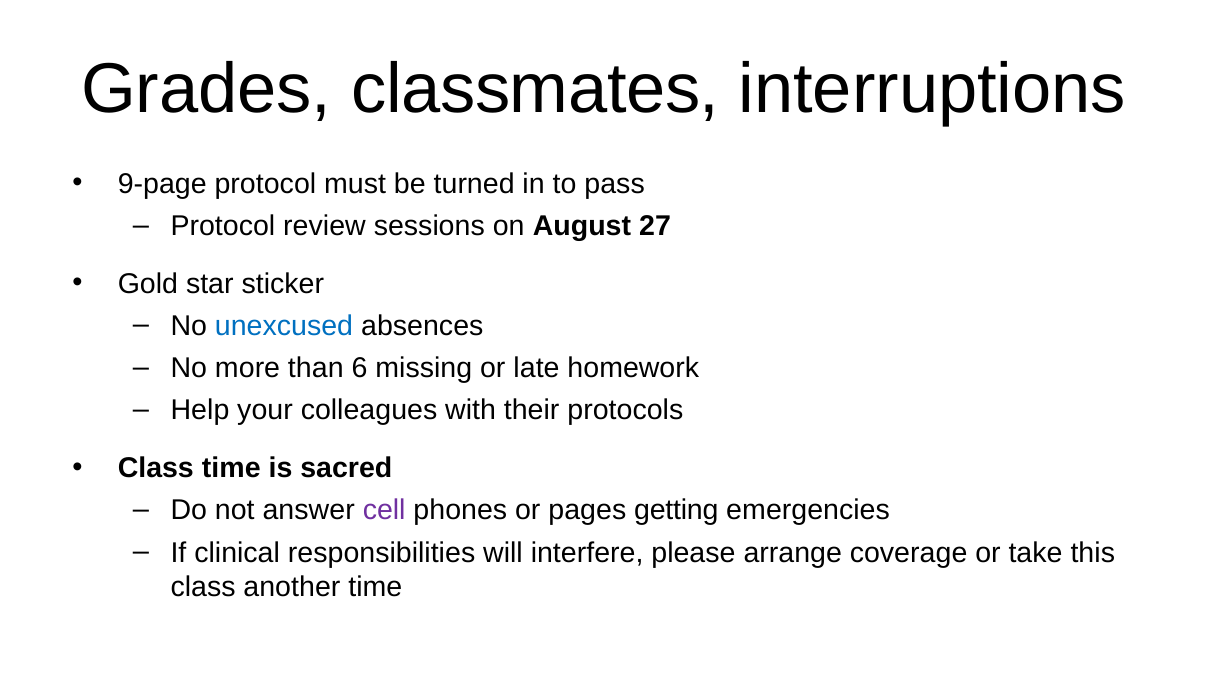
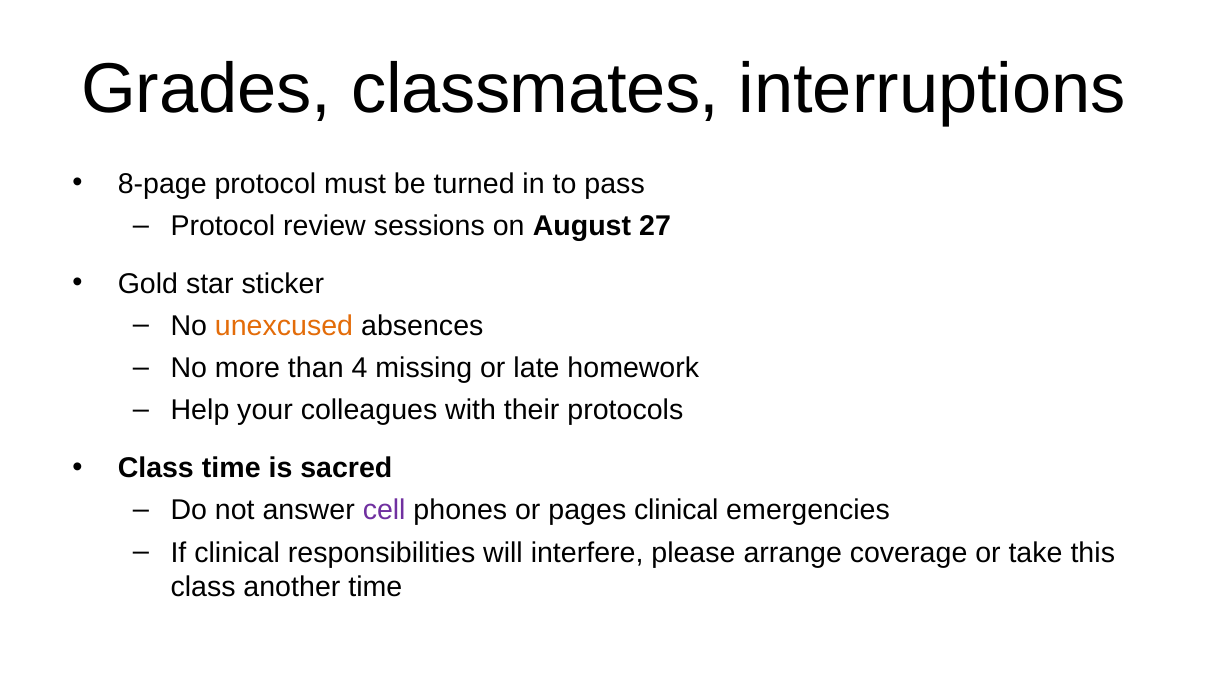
9-page: 9-page -> 8-page (162, 184)
unexcused colour: blue -> orange (284, 326)
6: 6 -> 4 (359, 368)
pages getting: getting -> clinical (676, 510)
